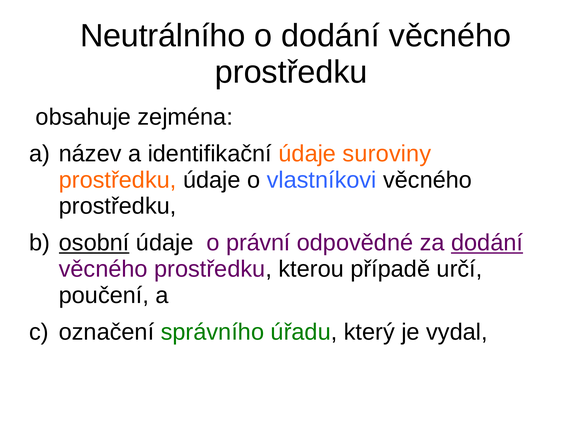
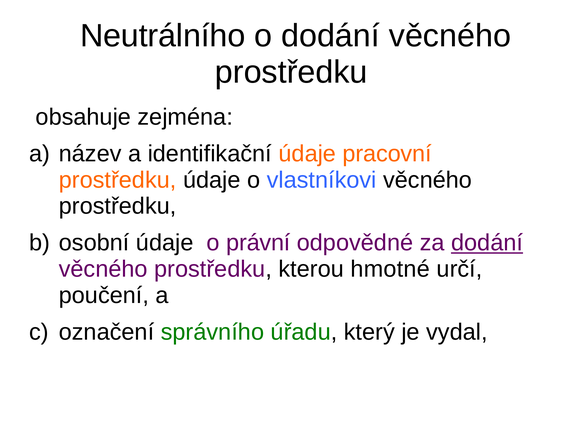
suroviny: suroviny -> pracovní (387, 154)
osobní underline: present -> none (94, 243)
případě: případě -> hmotné (390, 269)
